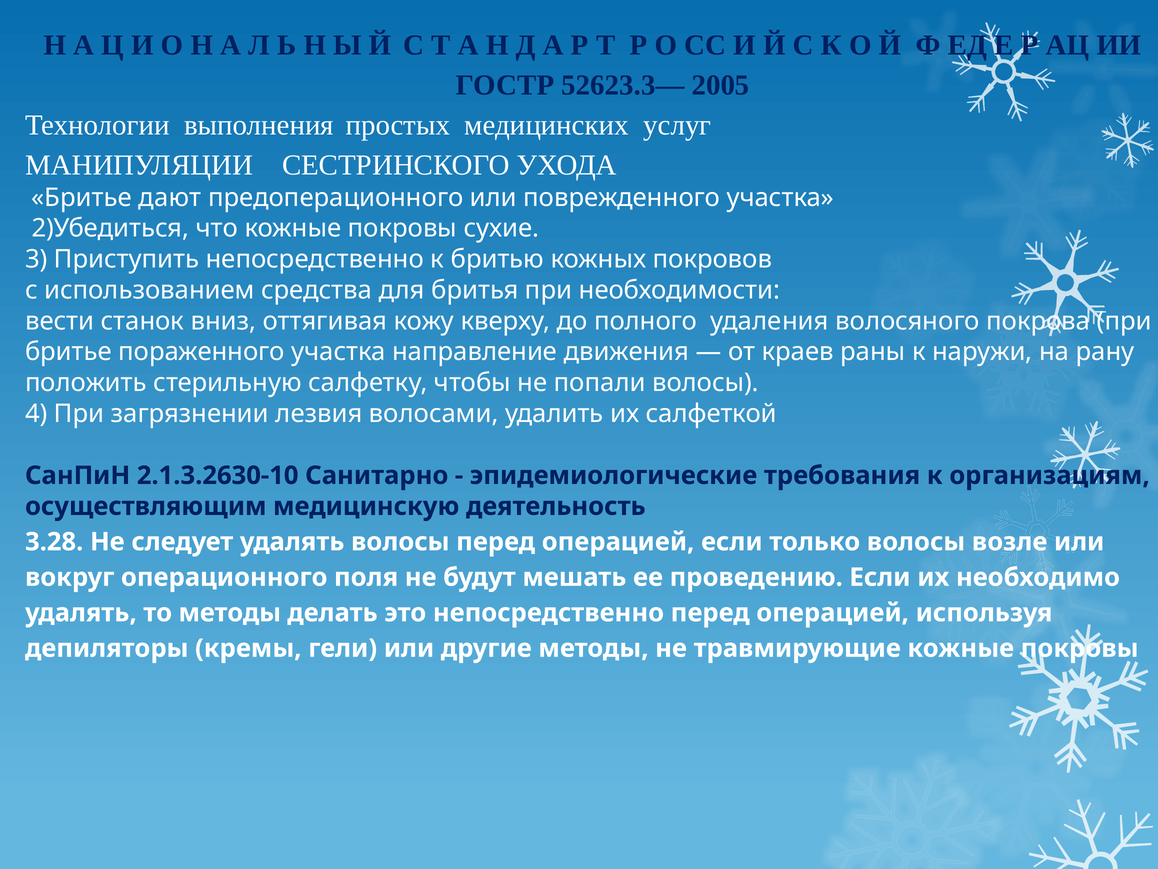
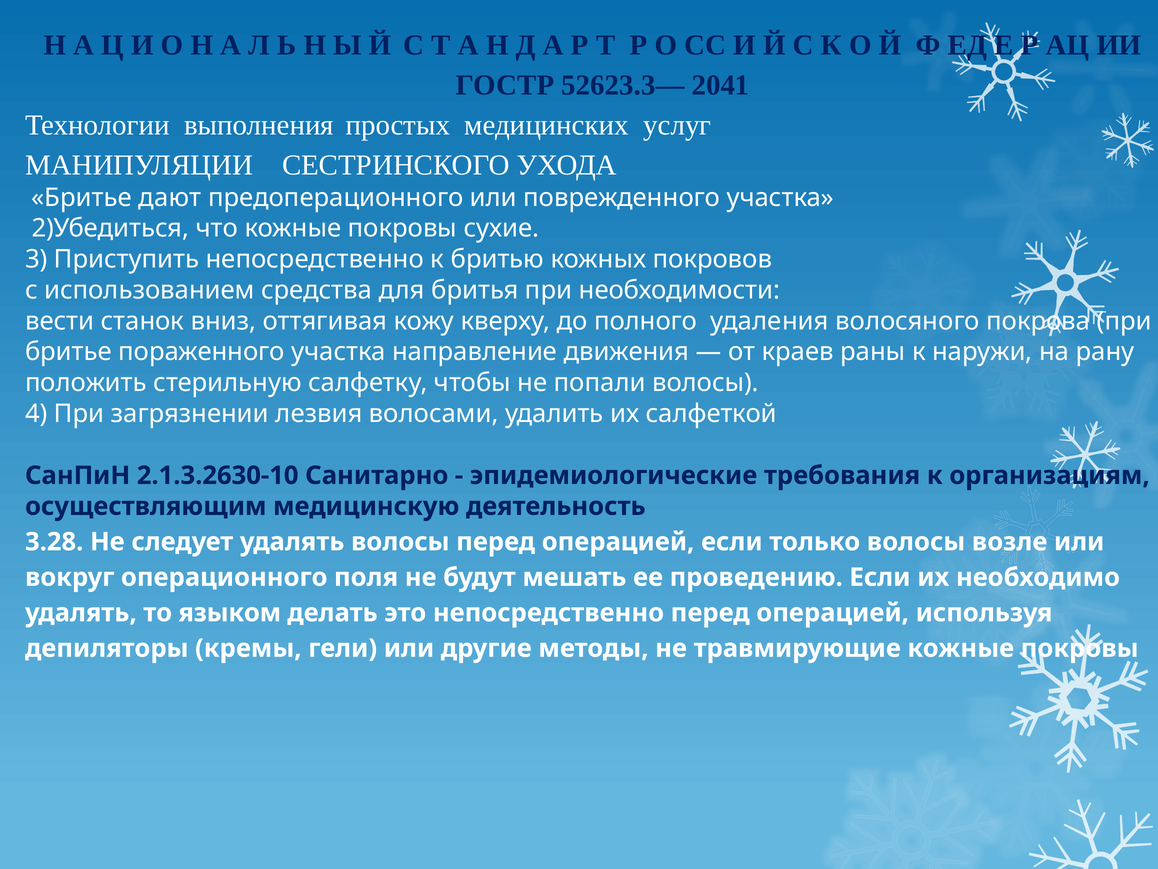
2005: 2005 -> 2041 (721, 85)
то методы: методы -> языком (230, 613)
